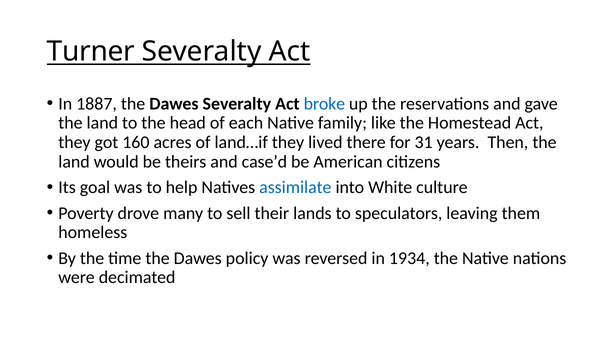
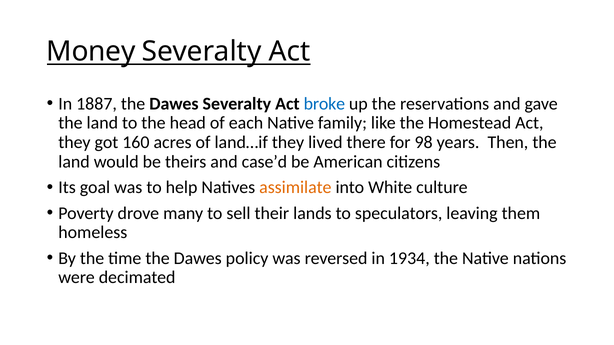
Turner: Turner -> Money (91, 52)
31: 31 -> 98 (424, 142)
assimilate colour: blue -> orange (295, 188)
